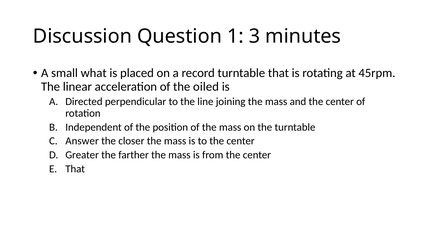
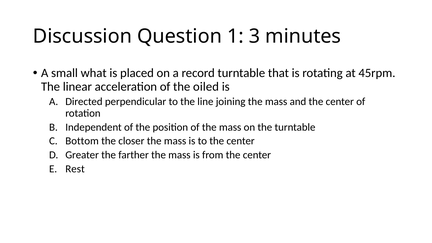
Answer: Answer -> Bottom (82, 141)
That: That -> Rest (75, 169)
